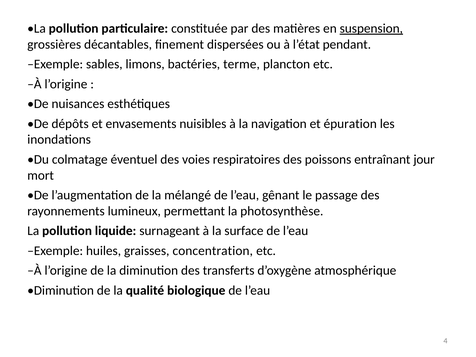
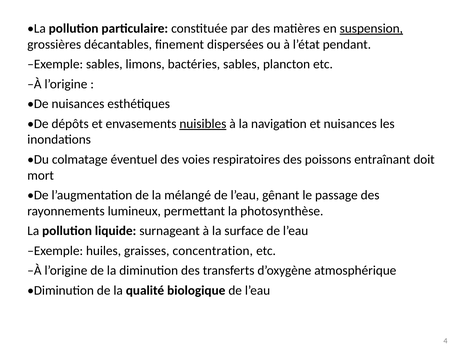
bactéries terme: terme -> sables (242, 64)
nuisibles underline: none -> present (203, 124)
et épuration: épuration -> nuisances (350, 124)
jour: jour -> doit (424, 159)
